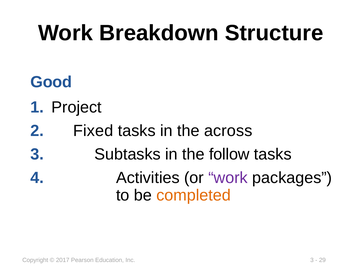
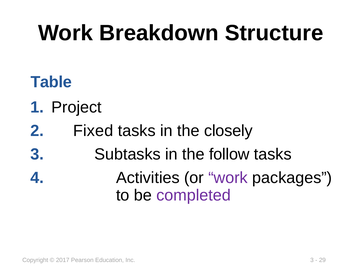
Good: Good -> Table (51, 82)
across: across -> closely (228, 130)
completed colour: orange -> purple (194, 195)
